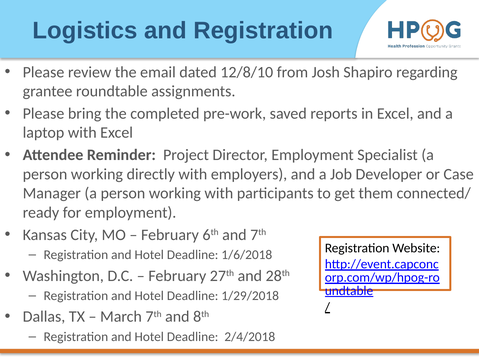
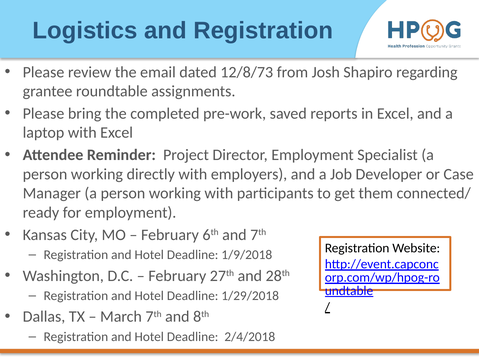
12/8/10: 12/8/10 -> 12/8/73 (247, 72)
1/6/2018: 1/6/2018 -> 1/9/2018 (247, 255)
